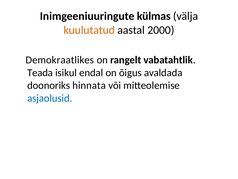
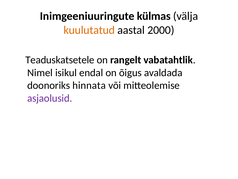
Demokraatlikes: Demokraatlikes -> Teaduskatsetele (60, 60)
Teada: Teada -> Nimel (40, 73)
asjaolusid colour: blue -> purple (50, 98)
